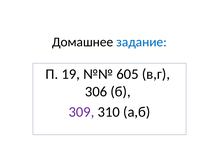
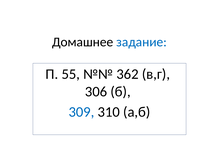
19: 19 -> 55 (71, 74)
605: 605 -> 362 (127, 74)
309 colour: purple -> blue (81, 112)
